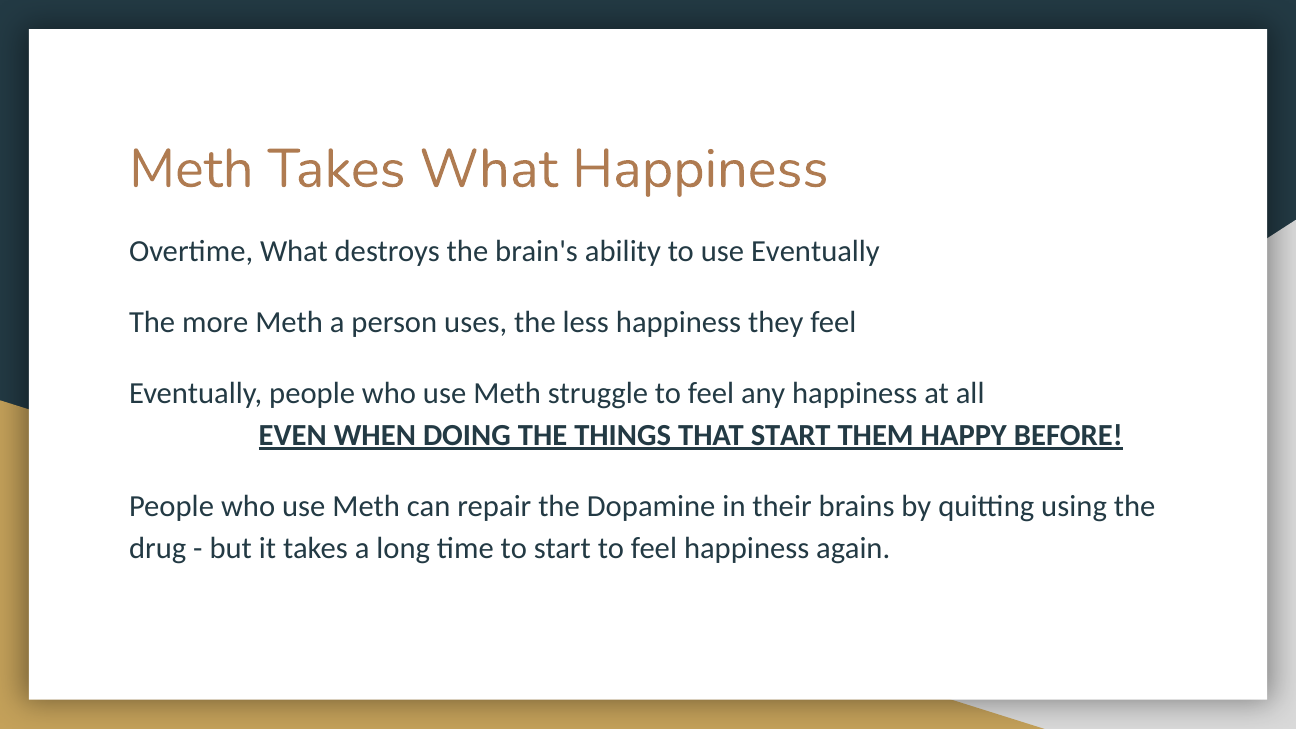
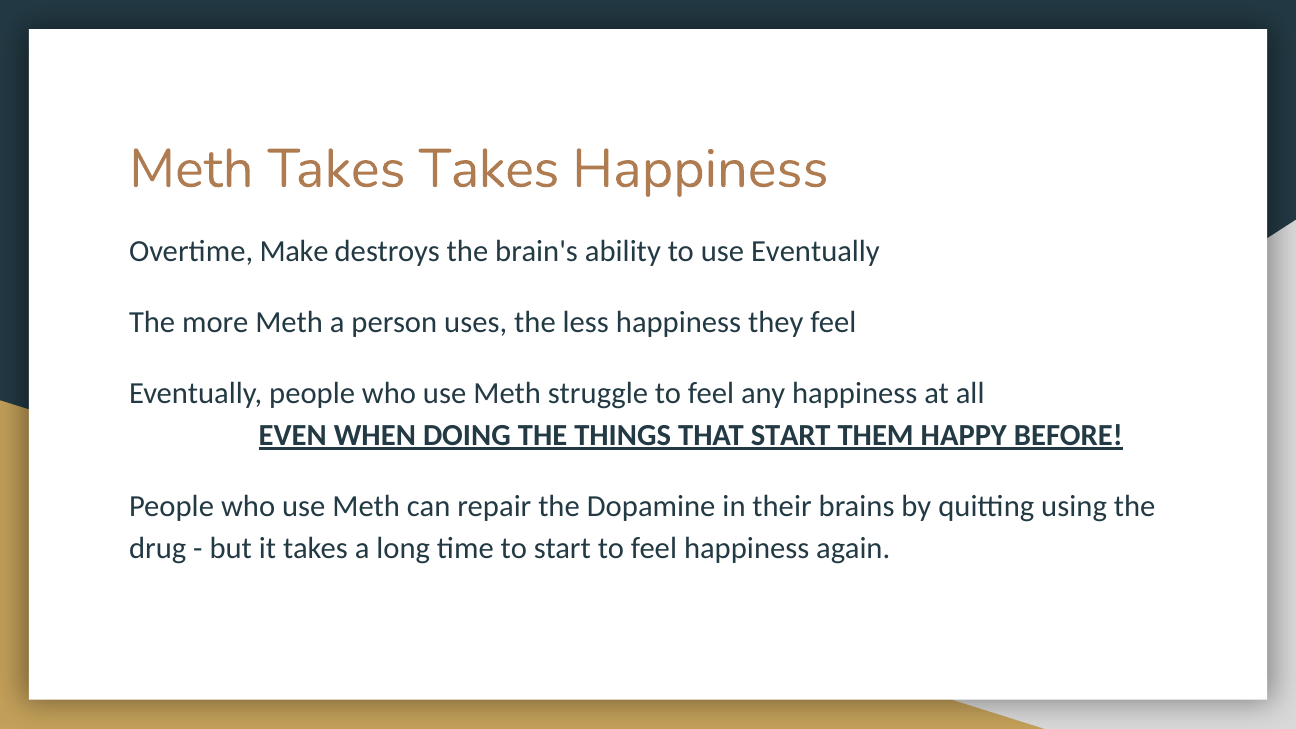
Takes What: What -> Takes (489, 169)
Overtime What: What -> Make (294, 252)
